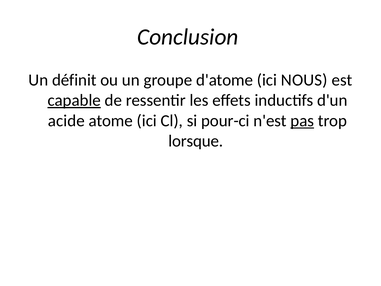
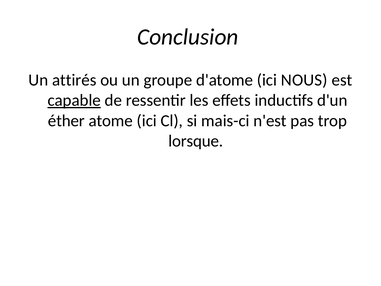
définit: définit -> attirés (74, 80)
acide: acide -> éther (66, 121)
pour-ci: pour-ci -> mais-ci (225, 121)
pas underline: present -> none (302, 121)
